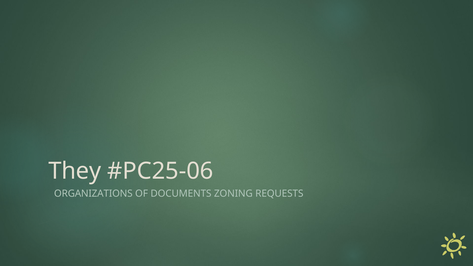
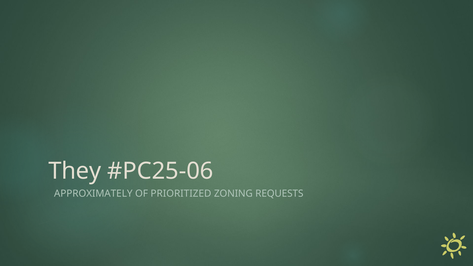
ORGANIZATIONS: ORGANIZATIONS -> APPROXIMATELY (93, 194)
DOCUMENTS: DOCUMENTS -> PRIORITIZED (181, 194)
